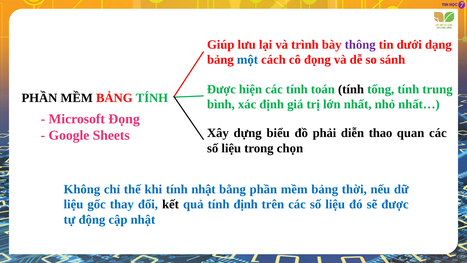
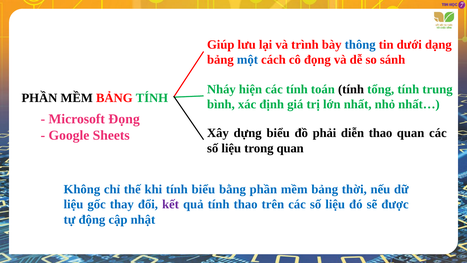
thông colour: purple -> blue (360, 45)
Được: Được -> Nháy (221, 89)
trong chọn: chọn -> quan (290, 148)
tính nhật: nhật -> biểu (203, 189)
kết colour: black -> purple (171, 204)
tính định: định -> thao (246, 204)
